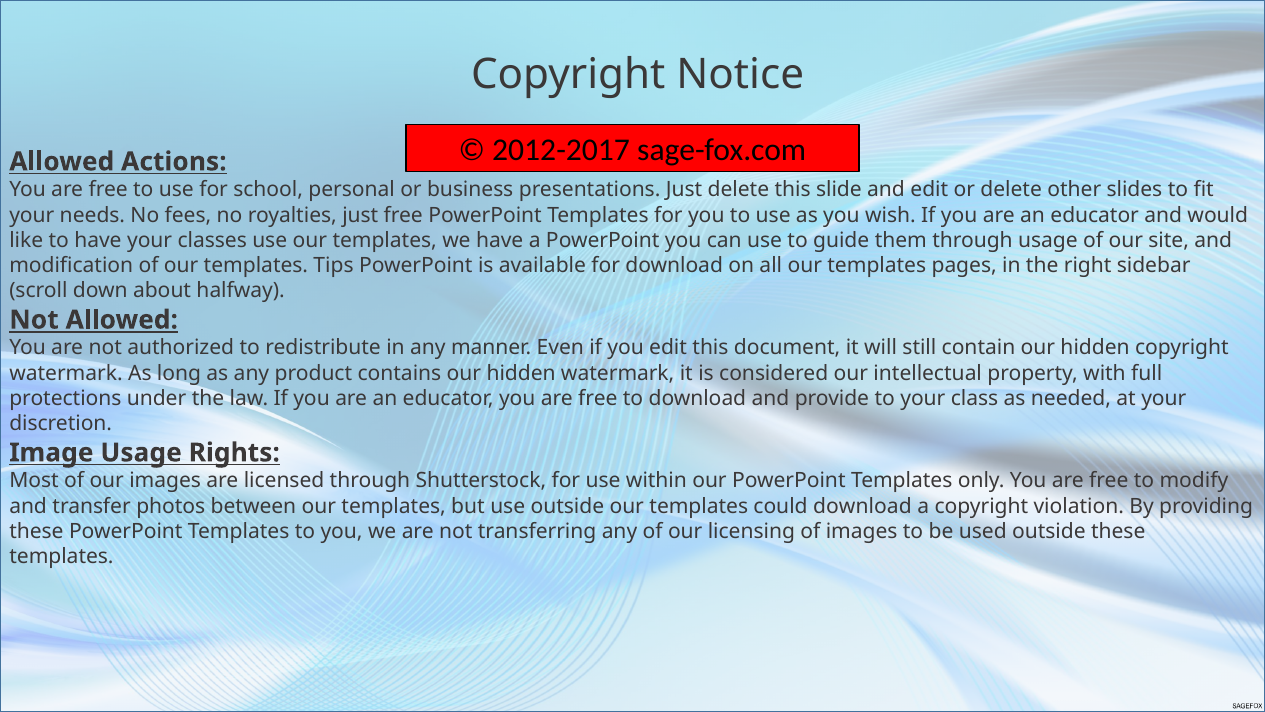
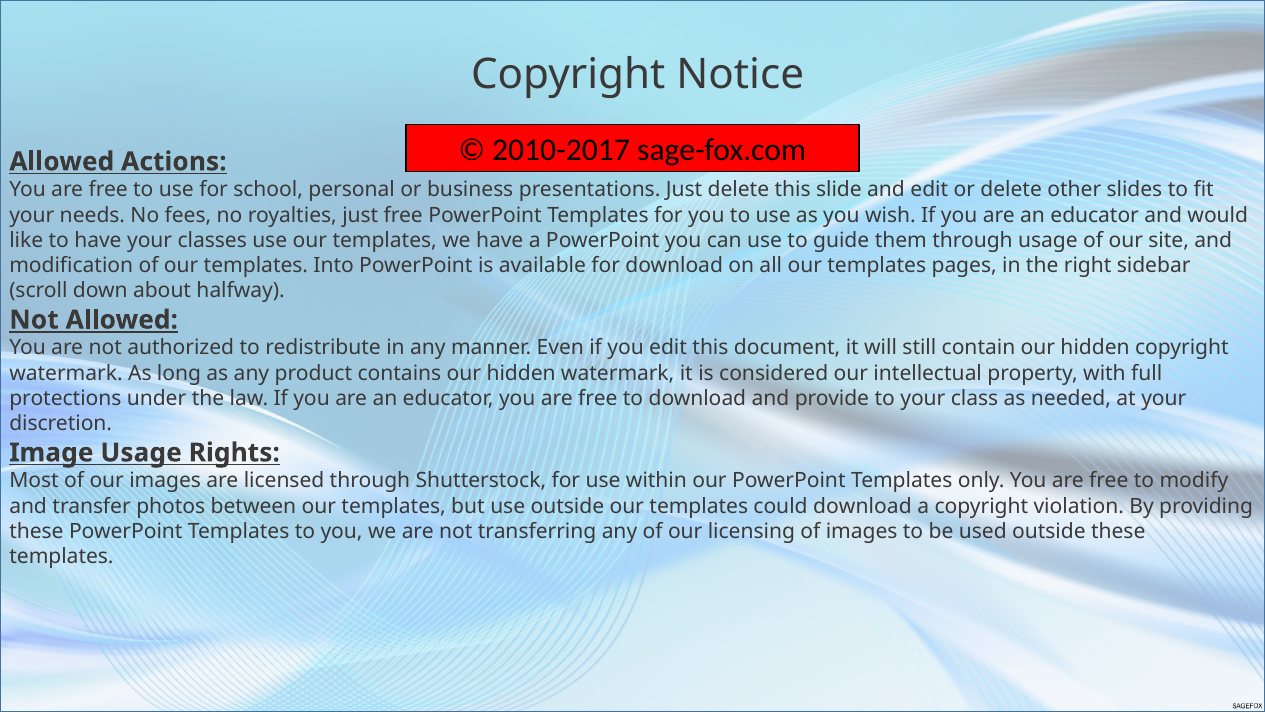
2012-2017: 2012-2017 -> 2010-2017 (561, 150)
Tips: Tips -> Into (334, 266)
